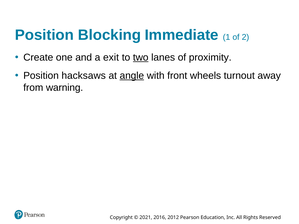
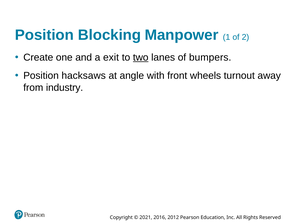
Immediate: Immediate -> Manpower (182, 35)
proximity: proximity -> bumpers (210, 58)
angle underline: present -> none (132, 76)
warning: warning -> industry (65, 88)
